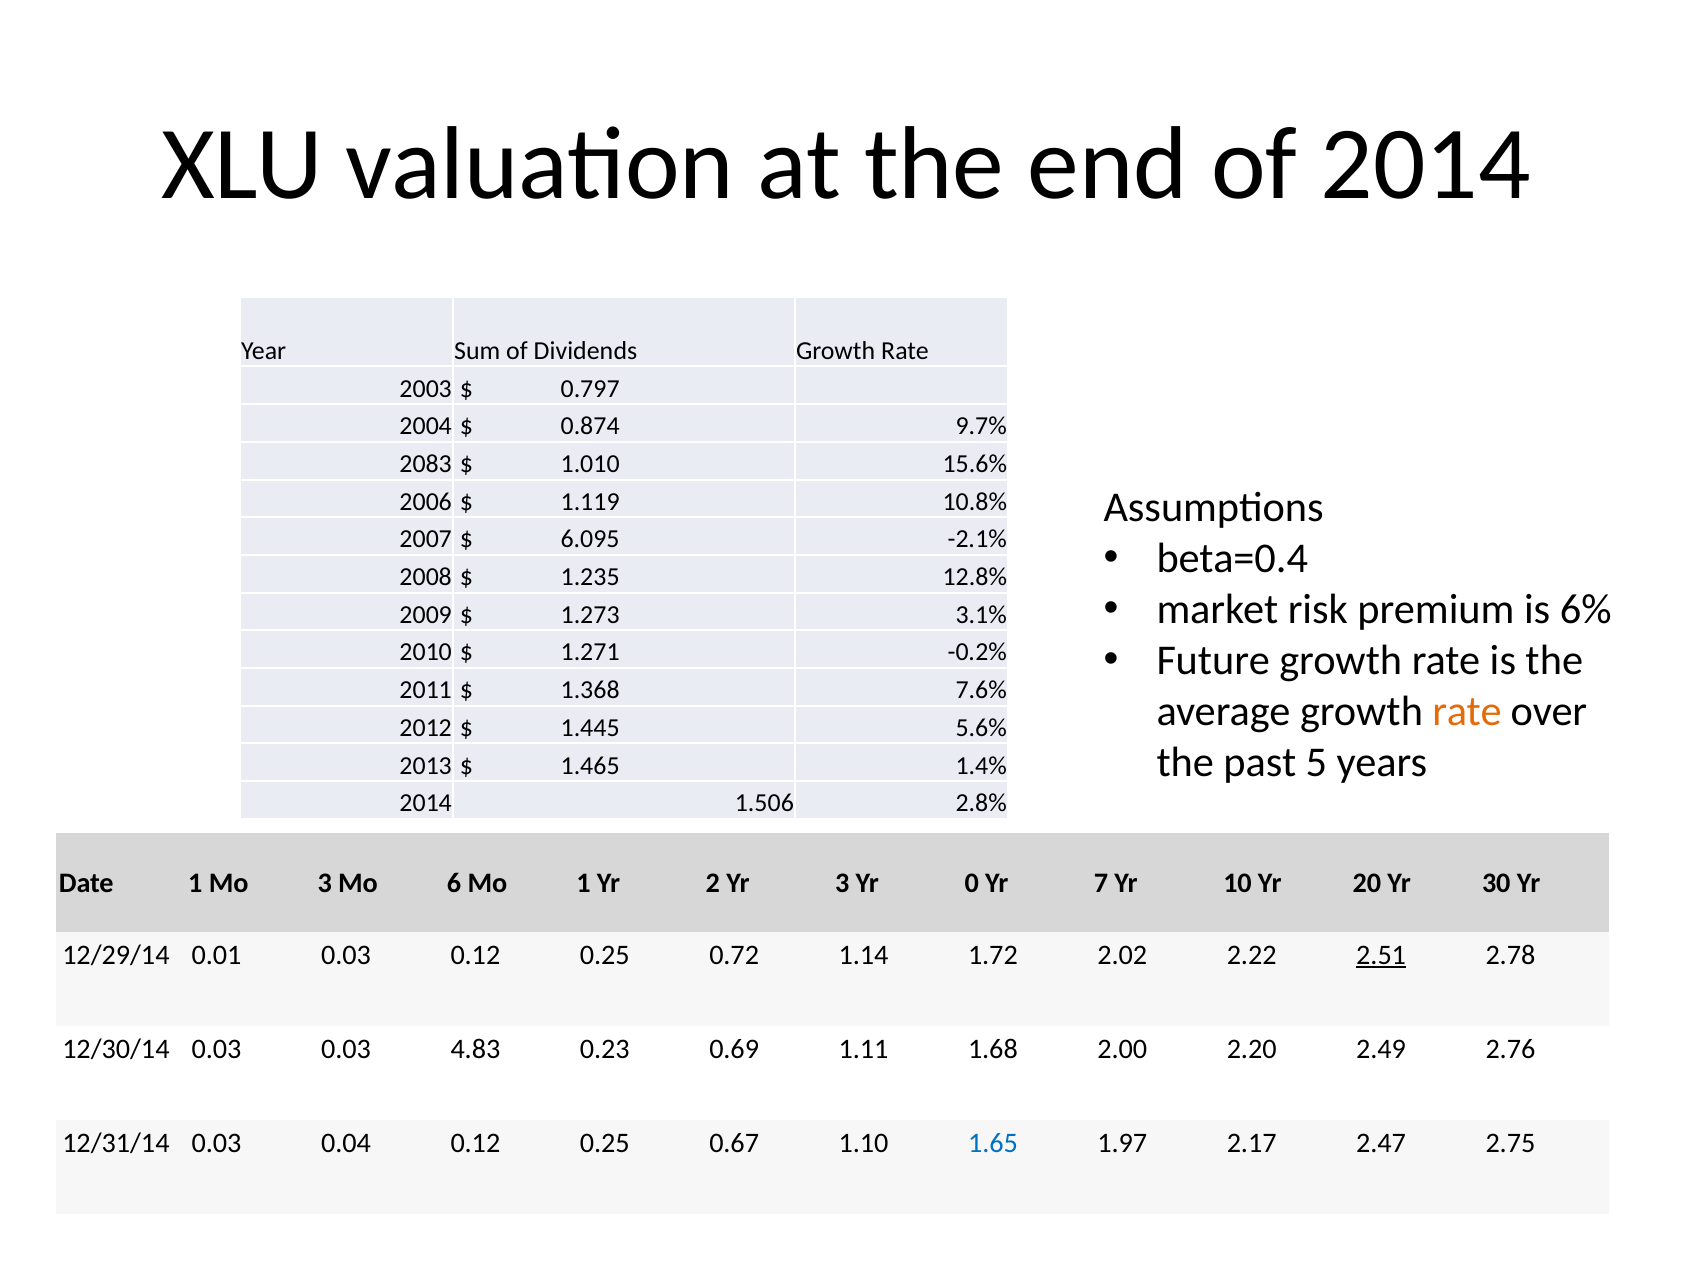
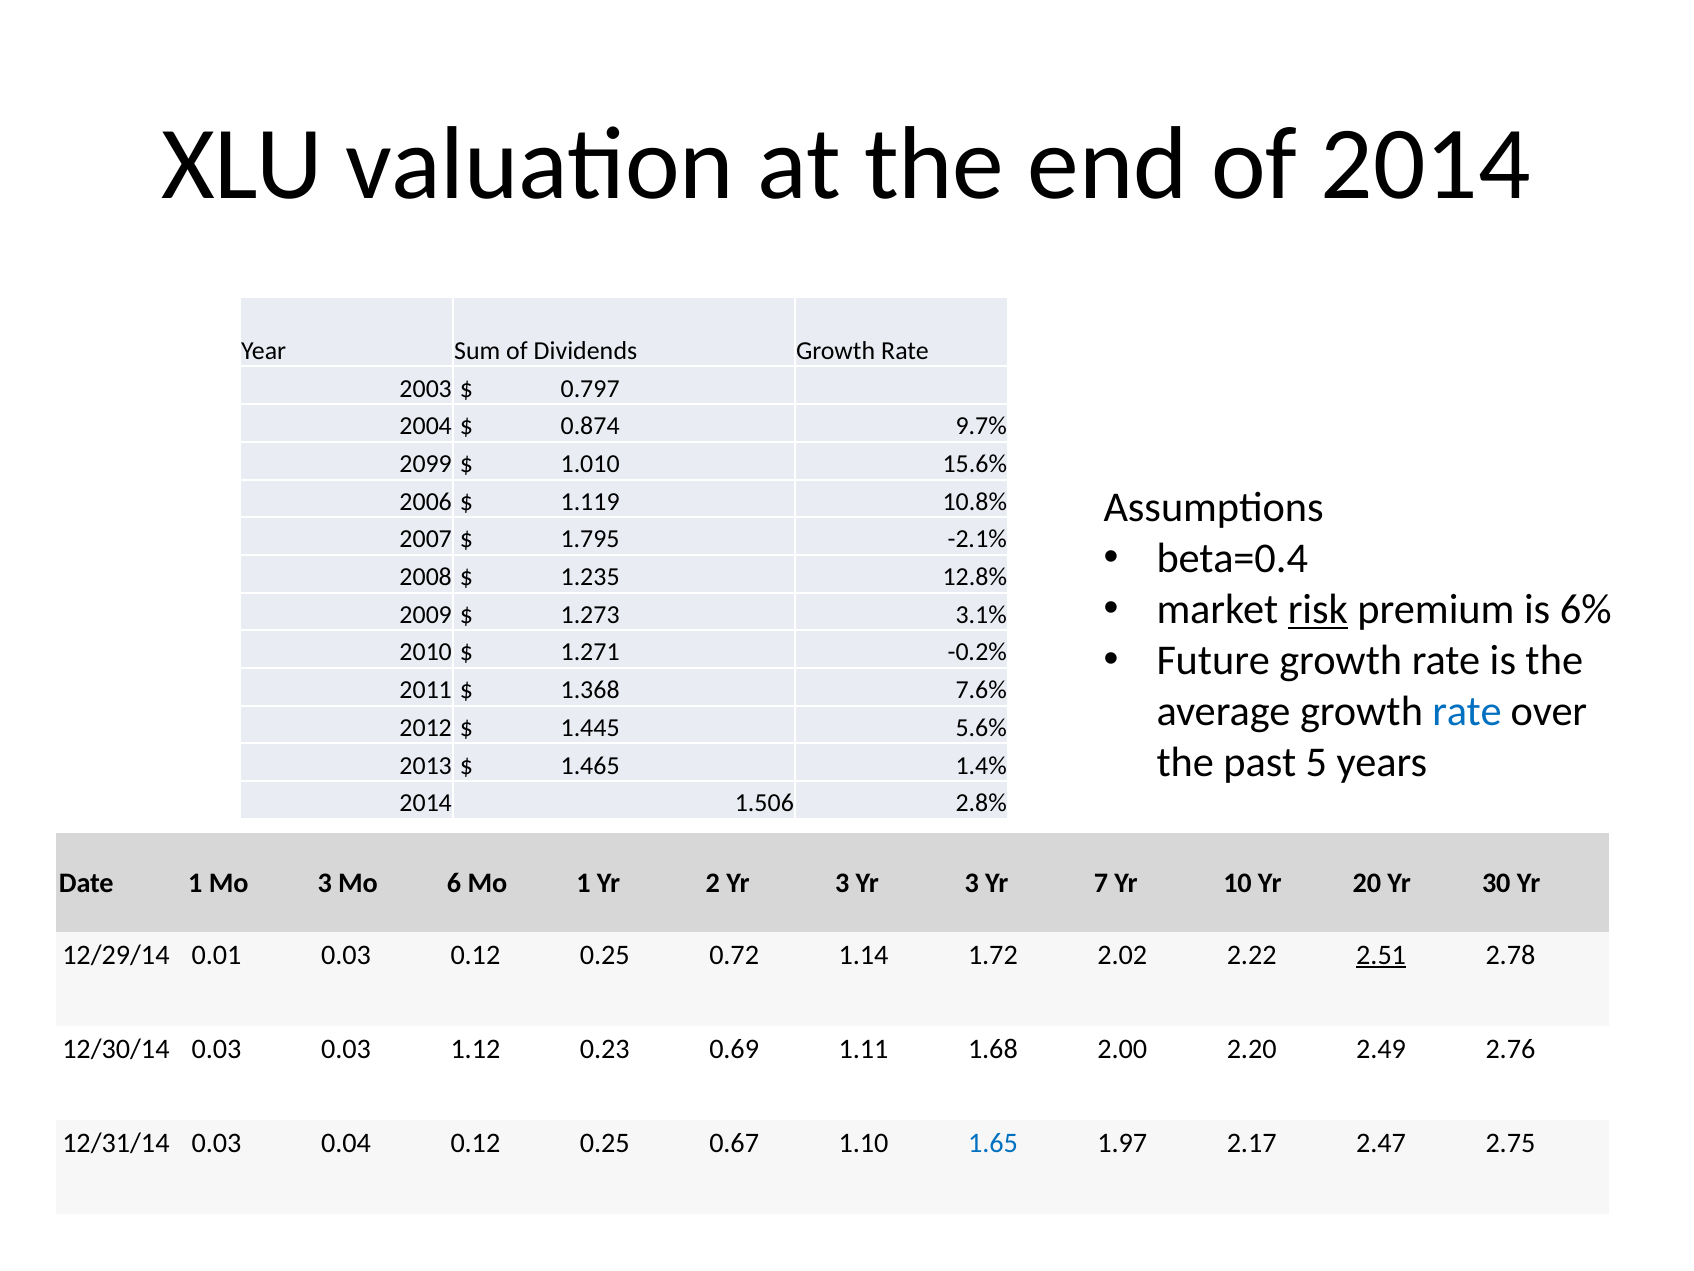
2083: 2083 -> 2099 (426, 464)
6.095: 6.095 -> 1.795 (590, 539)
risk underline: none -> present (1318, 609)
rate colour: orange -> blue (1467, 711)
3 Yr 0: 0 -> 3 (972, 882)
4.83: 4.83 -> 1.12 (475, 1049)
